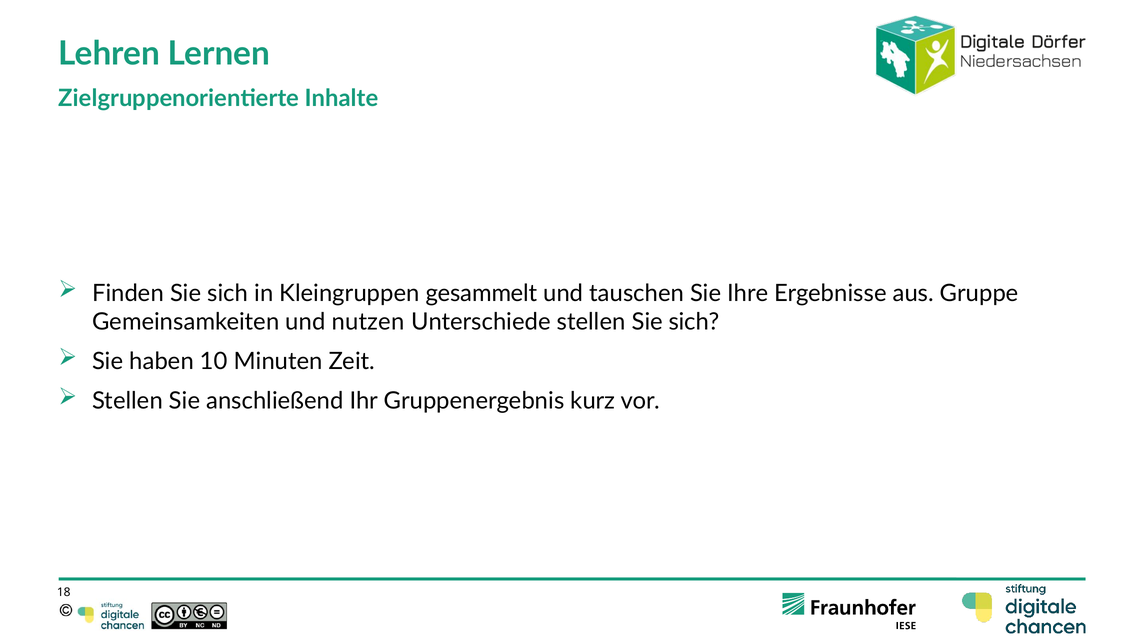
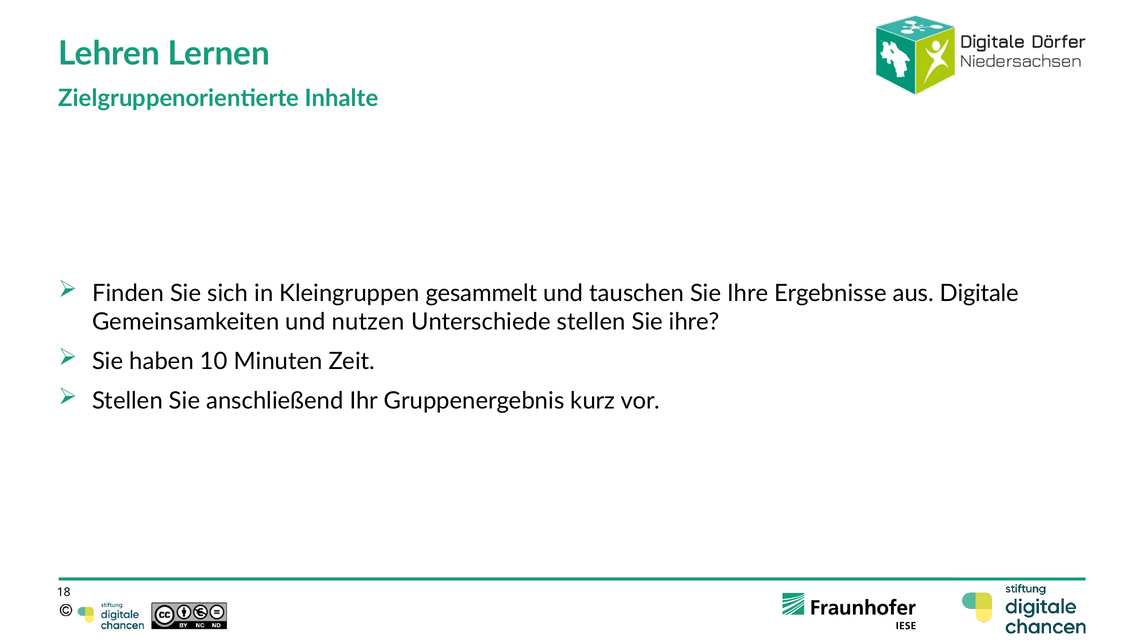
Gruppe: Gruppe -> Digitale (979, 293)
stellen Sie sich: sich -> ihre (694, 322)
